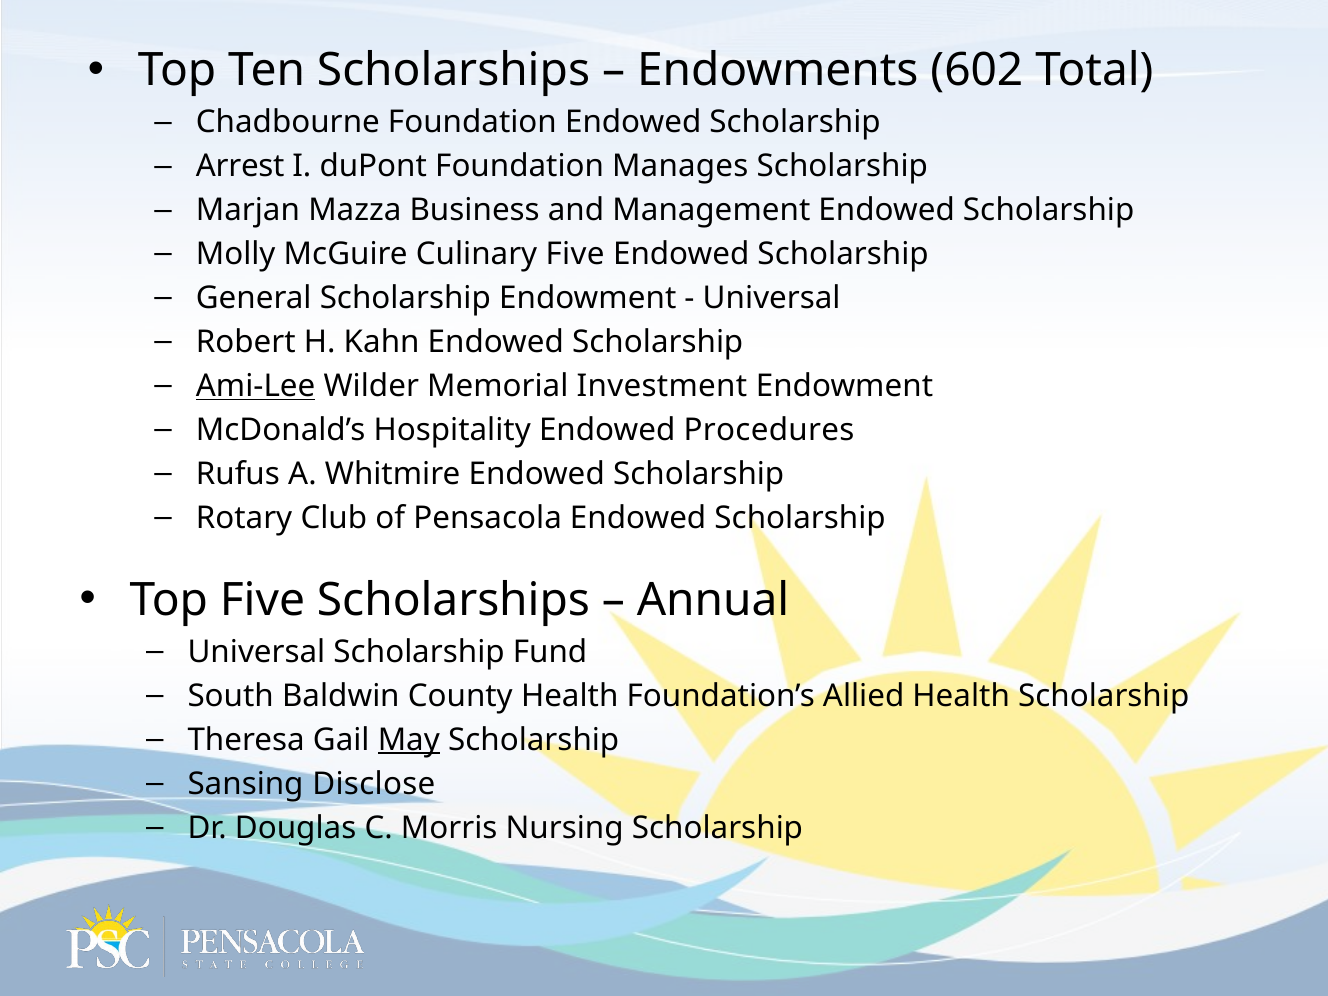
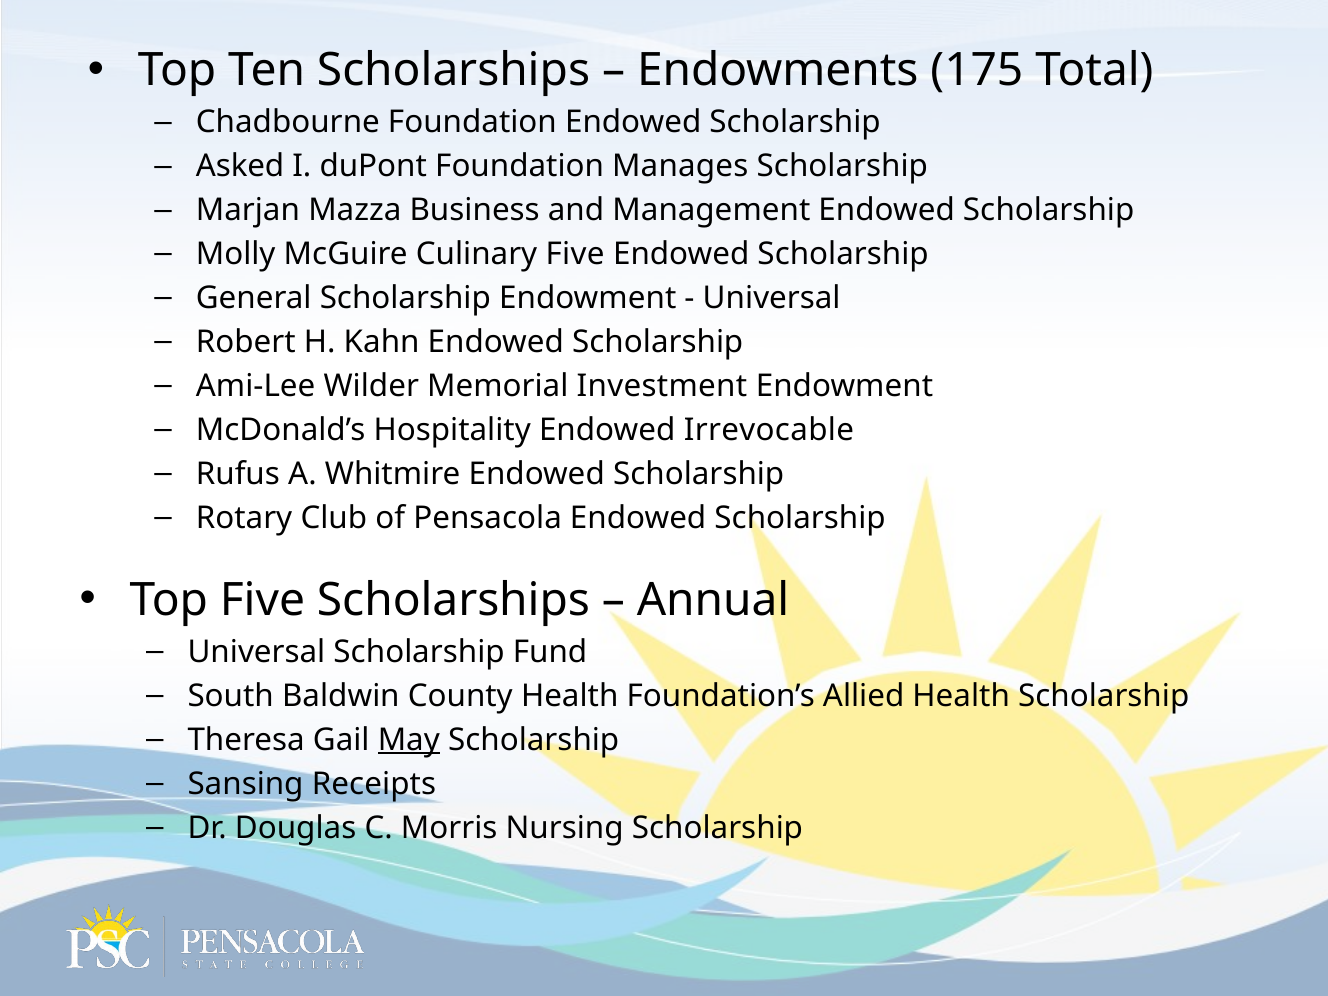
602: 602 -> 175 (977, 71)
Arrest: Arrest -> Asked (240, 166)
Ami-Lee underline: present -> none (256, 386)
Procedures: Procedures -> Irrevocable (769, 430)
Disclose: Disclose -> Receipts (374, 784)
